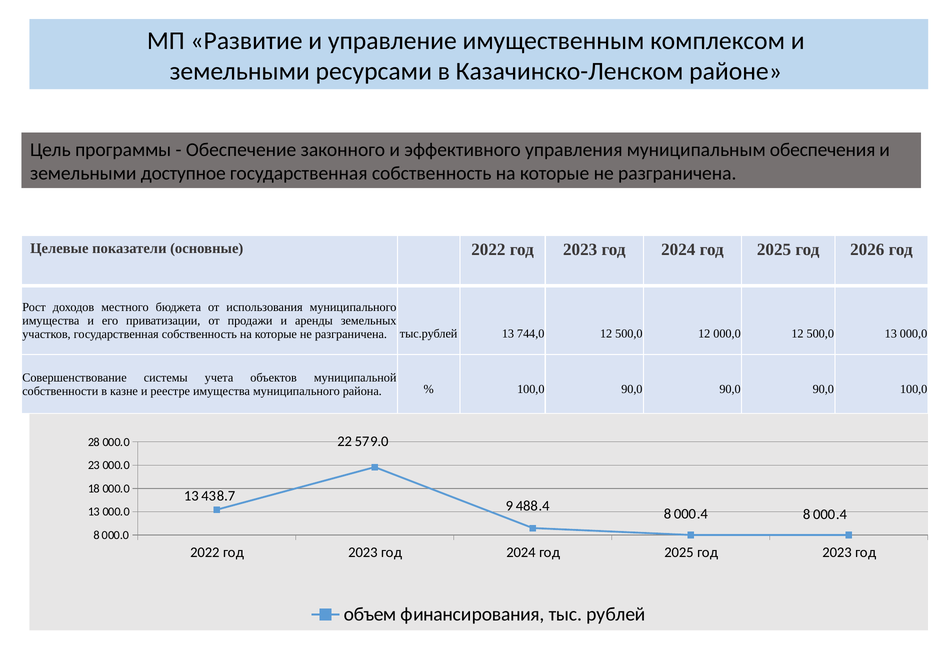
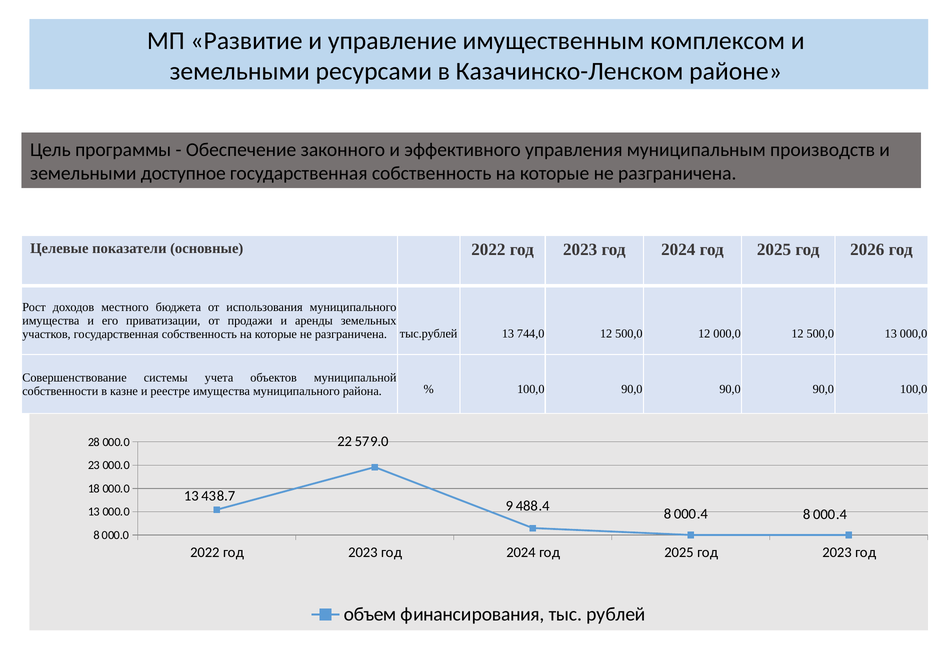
обеспечения: обеспечения -> производств (823, 150)
